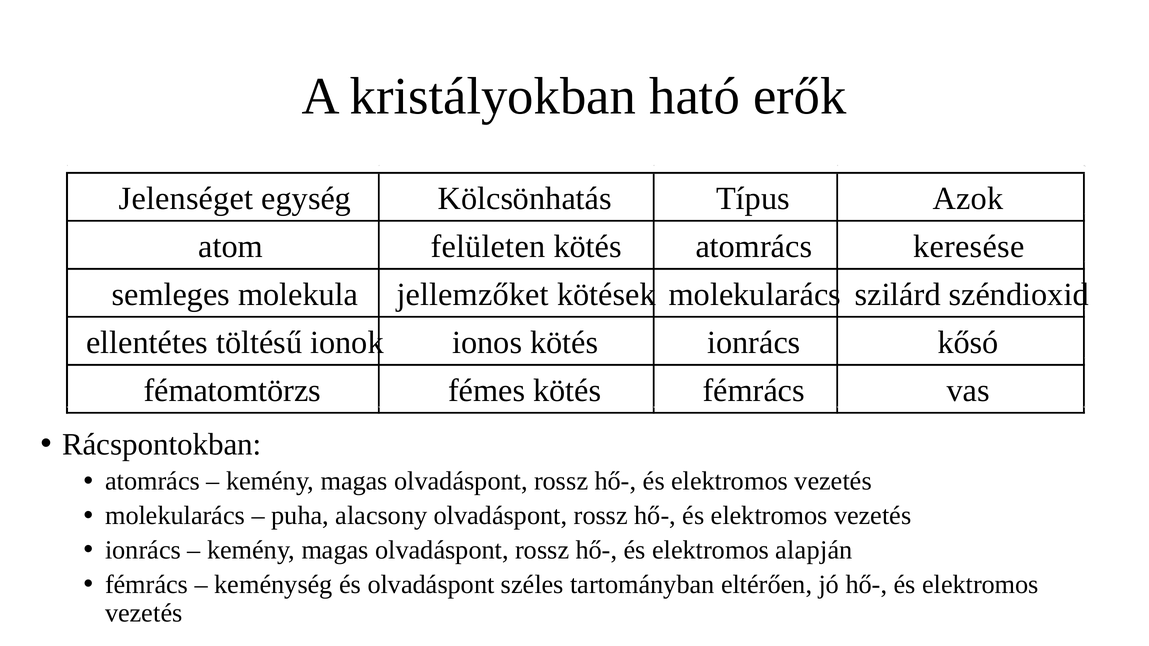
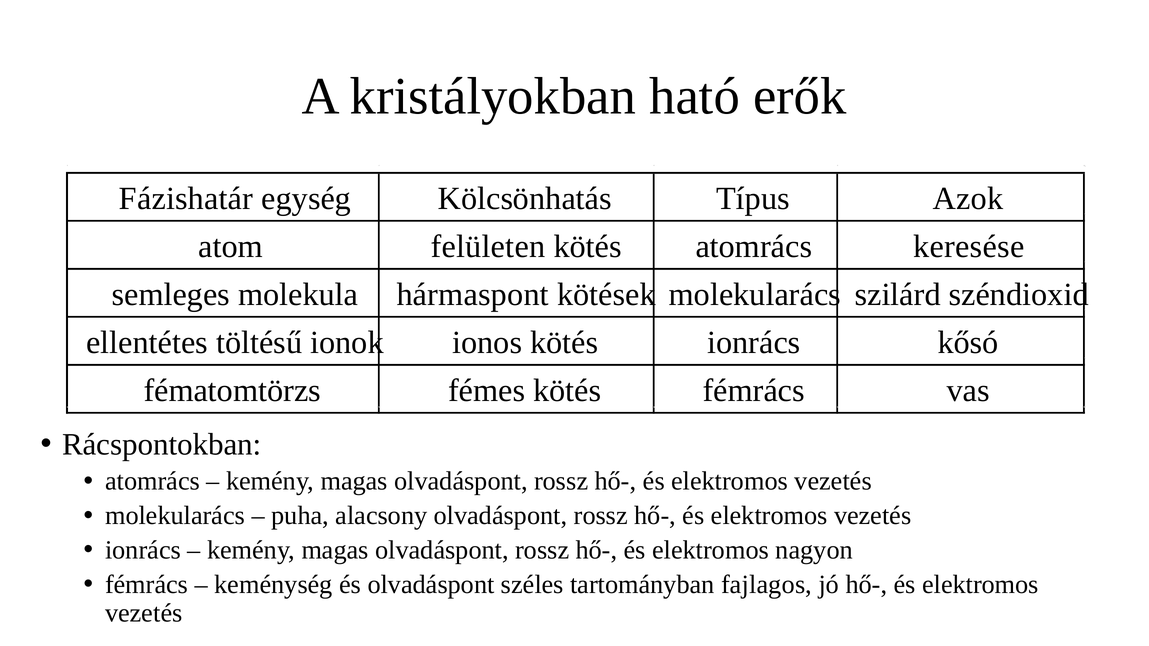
Jelenséget: Jelenséget -> Fázishatár (186, 198)
jellemzőket: jellemzőket -> hármaspont (473, 295)
alapján: alapján -> nagyon (814, 550)
eltérően: eltérően -> fajlagos (767, 585)
